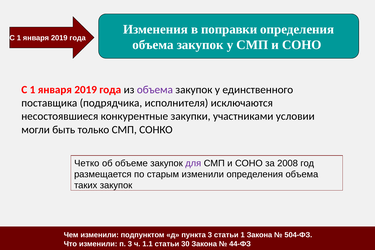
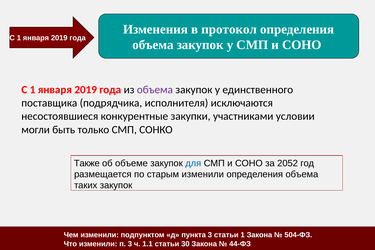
поправки: поправки -> протокол (229, 29)
Четко: Четко -> Также (87, 163)
для colour: purple -> blue (193, 163)
2008: 2008 -> 2052 (288, 163)
